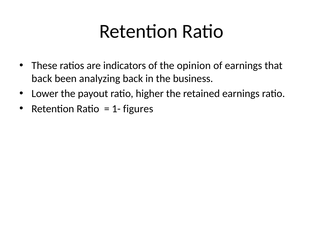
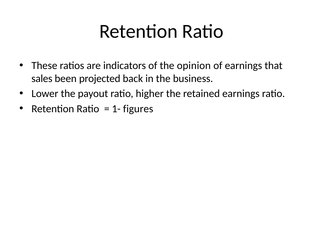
back: back -> sales (42, 78)
analyzing: analyzing -> projected (100, 78)
